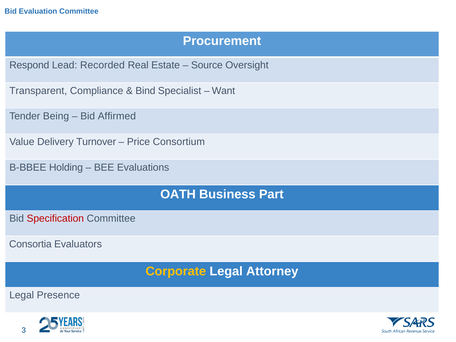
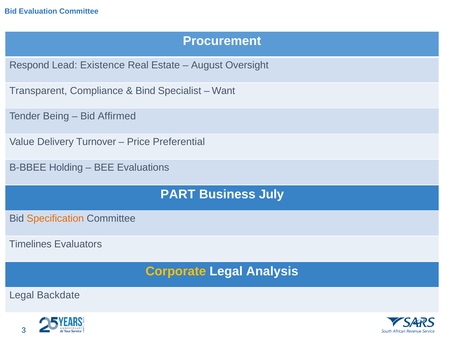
Recorded: Recorded -> Existence (102, 65)
Source: Source -> August (207, 65)
Consortium: Consortium -> Preferential (179, 142)
OATH: OATH -> PART (178, 194)
Part: Part -> July (271, 194)
Specification colour: red -> orange (55, 219)
Consortia: Consortia -> Timelines (30, 244)
Attorney: Attorney -> Analysis (272, 271)
Presence: Presence -> Backdate (58, 295)
